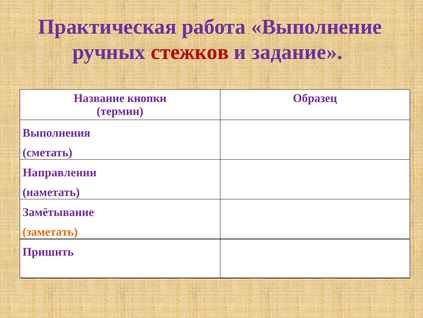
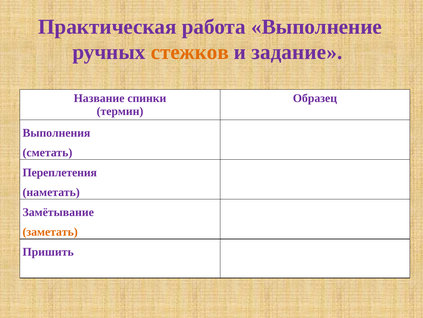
стежков colour: red -> orange (190, 52)
кнопки: кнопки -> спинки (147, 98)
Направлении: Направлении -> Переплетения (60, 172)
